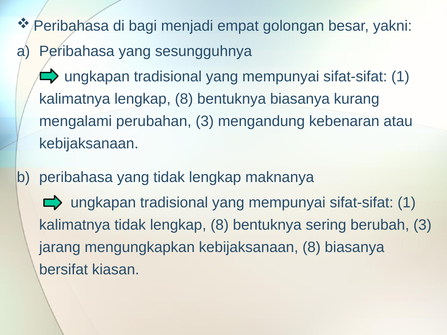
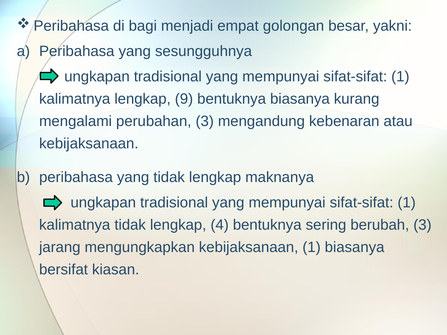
kalimatnya lengkap 8: 8 -> 9 (184, 99)
tidak lengkap 8: 8 -> 4 (220, 225)
kebijaksanaan 8: 8 -> 1 (312, 247)
